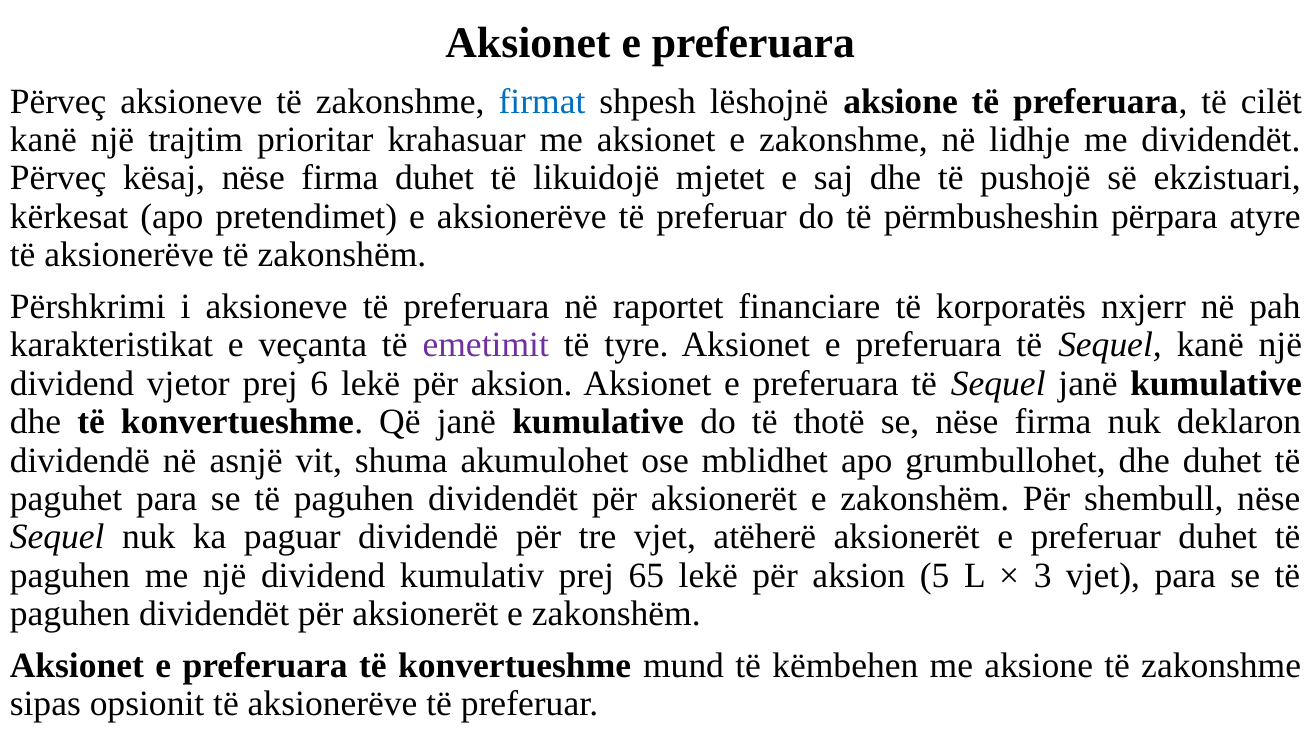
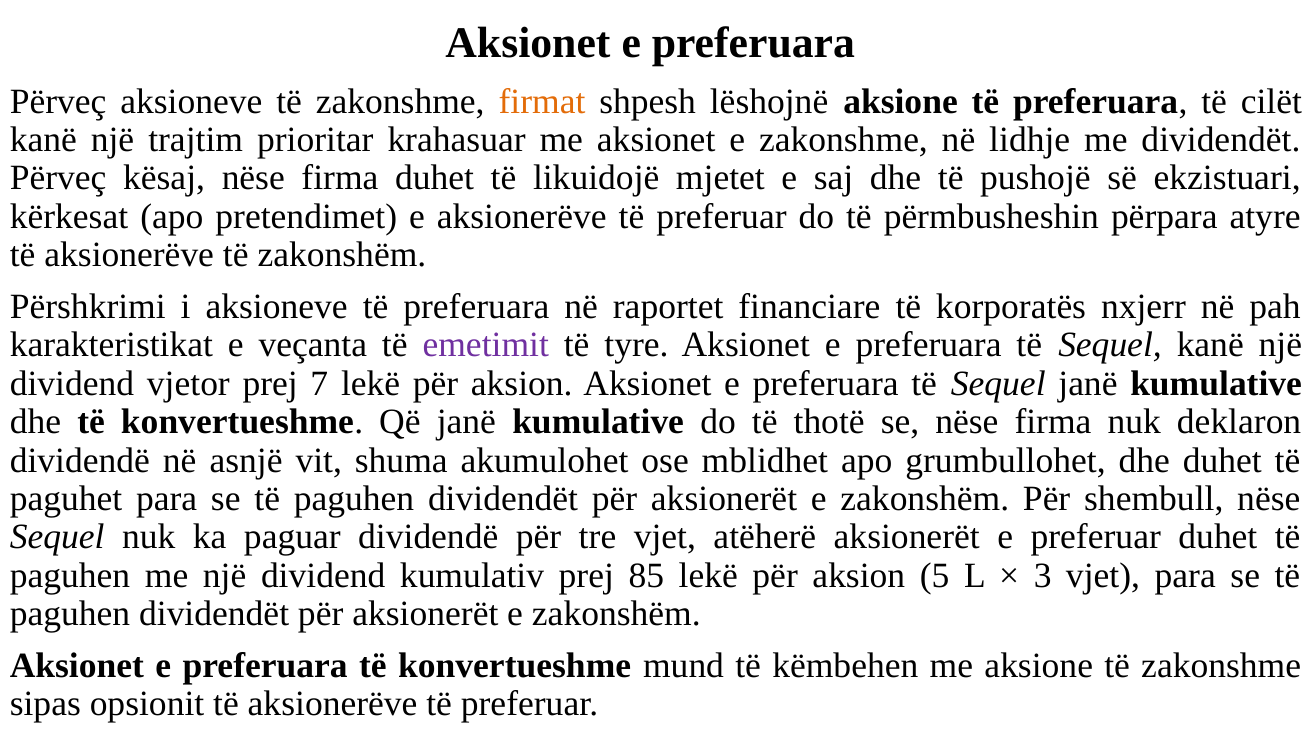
firmat colour: blue -> orange (542, 101)
6: 6 -> 7 (319, 384)
65: 65 -> 85 (646, 575)
